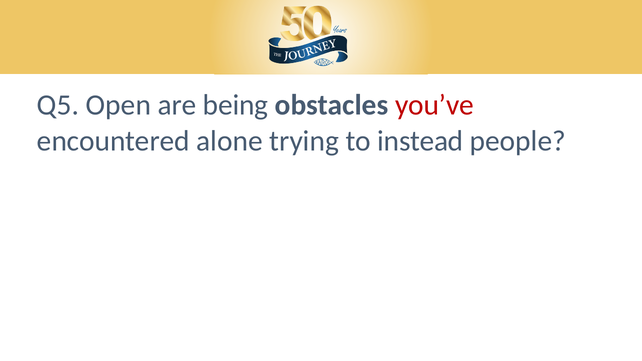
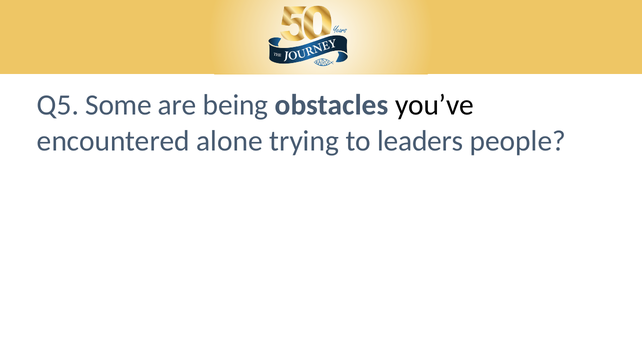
Open: Open -> Some (119, 105)
you’ve colour: red -> black (434, 105)
instead: instead -> leaders (420, 141)
